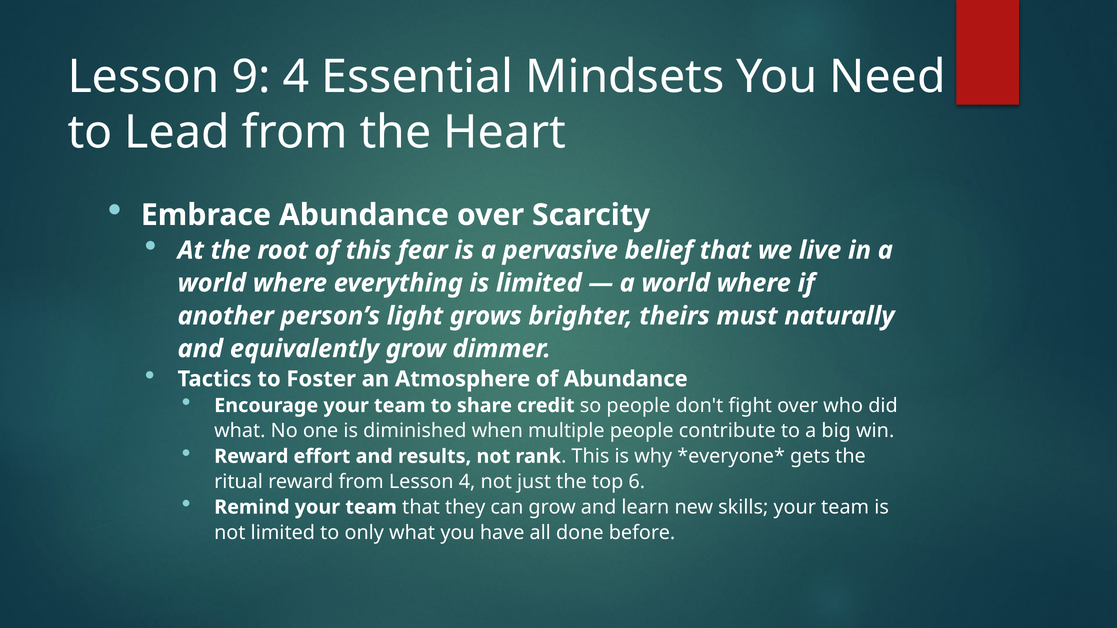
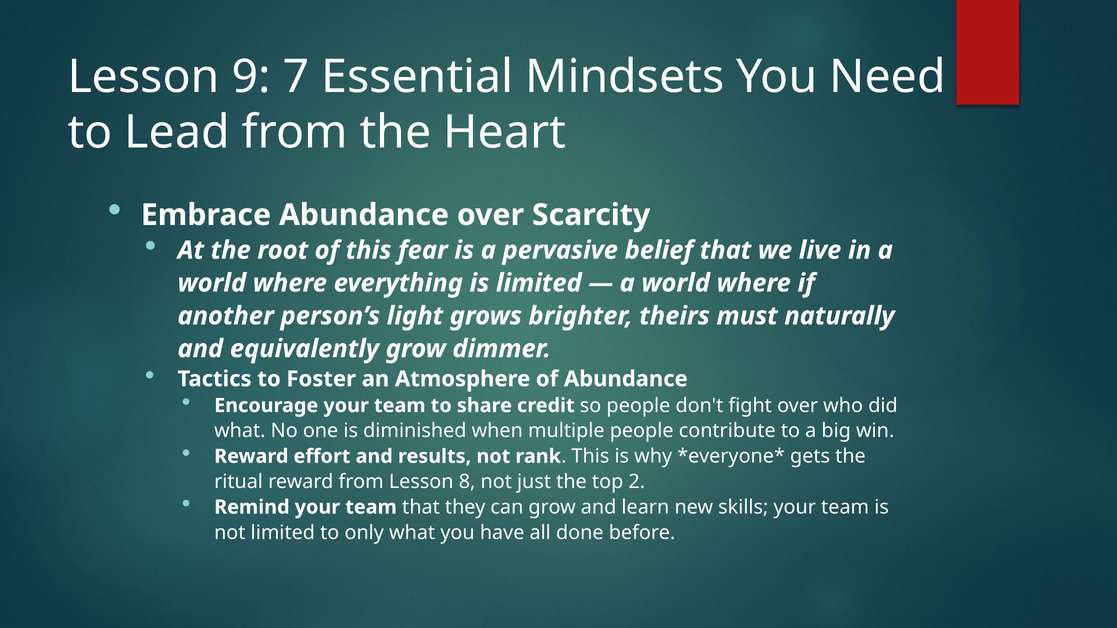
9 4: 4 -> 7 (296, 77)
Lesson 4: 4 -> 8 (467, 482)
6: 6 -> 2 (637, 482)
